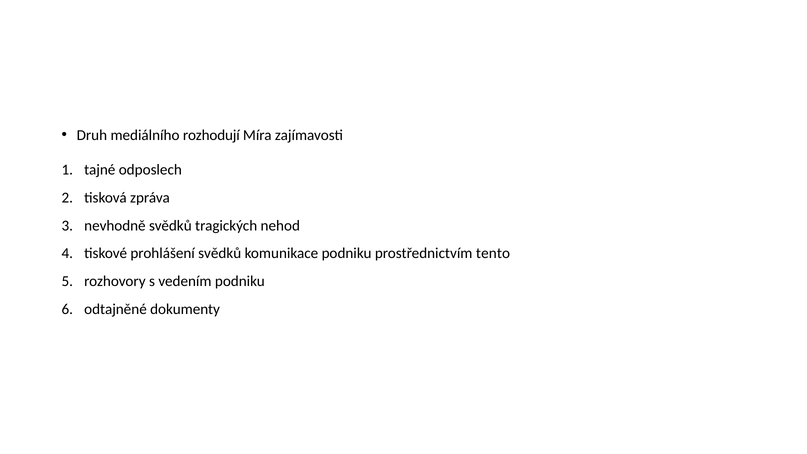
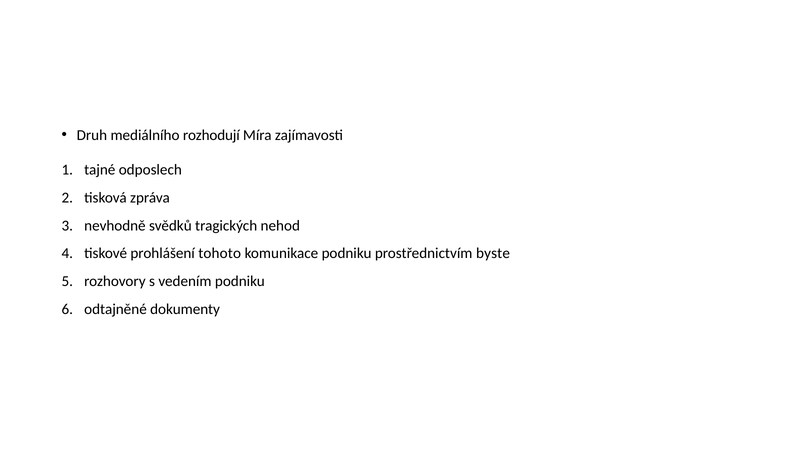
prohlášení svědků: svědků -> tohoto (220, 253)
tento: tento -> byste (493, 253)
